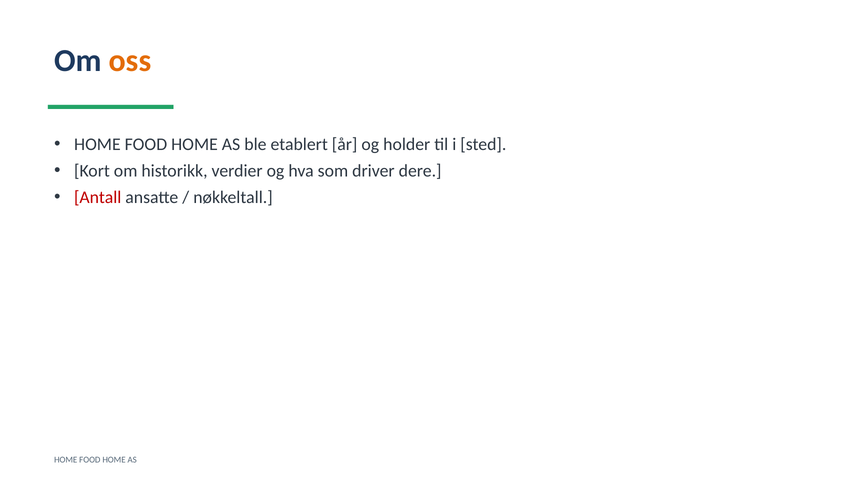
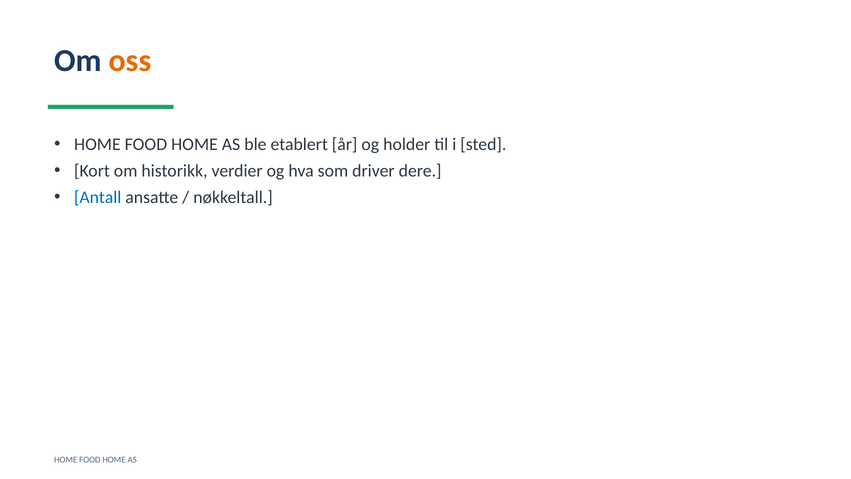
Antall colour: red -> blue (98, 197)
